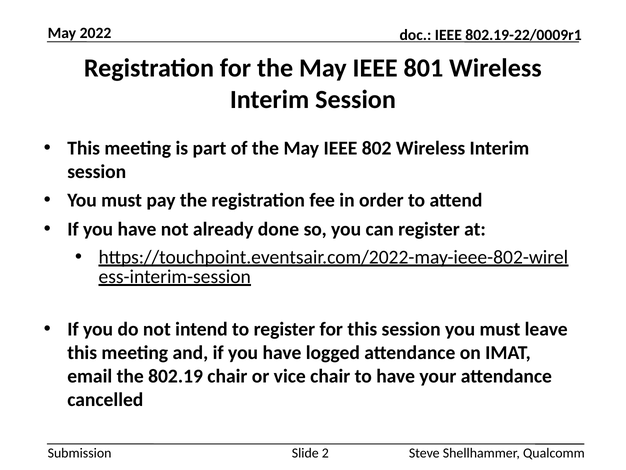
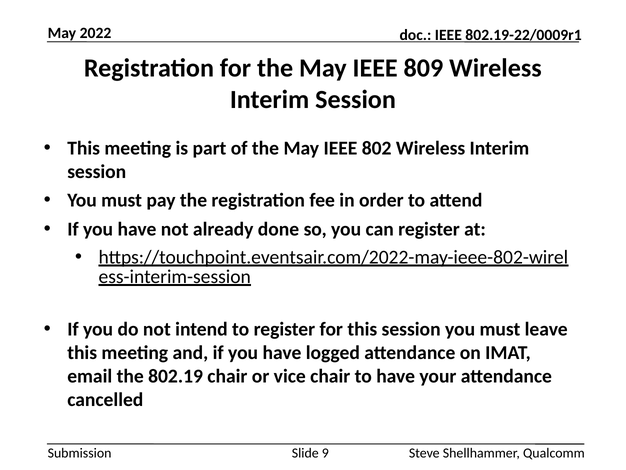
801: 801 -> 809 (423, 68)
2: 2 -> 9 (325, 453)
